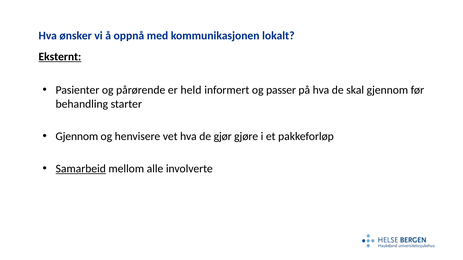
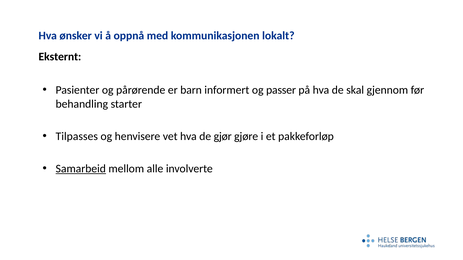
Eksternt underline: present -> none (60, 57)
held: held -> barn (191, 90)
Gjennom: Gjennom -> Tilpasses (77, 137)
